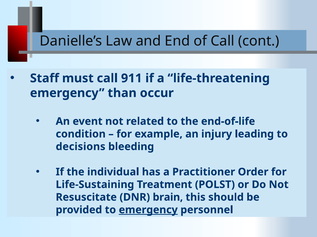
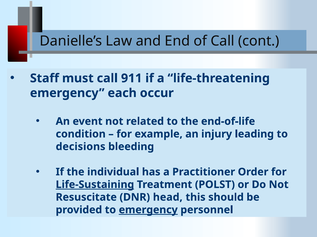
than: than -> each (122, 93)
Life-Sustaining underline: none -> present (95, 185)
brain: brain -> head (168, 198)
